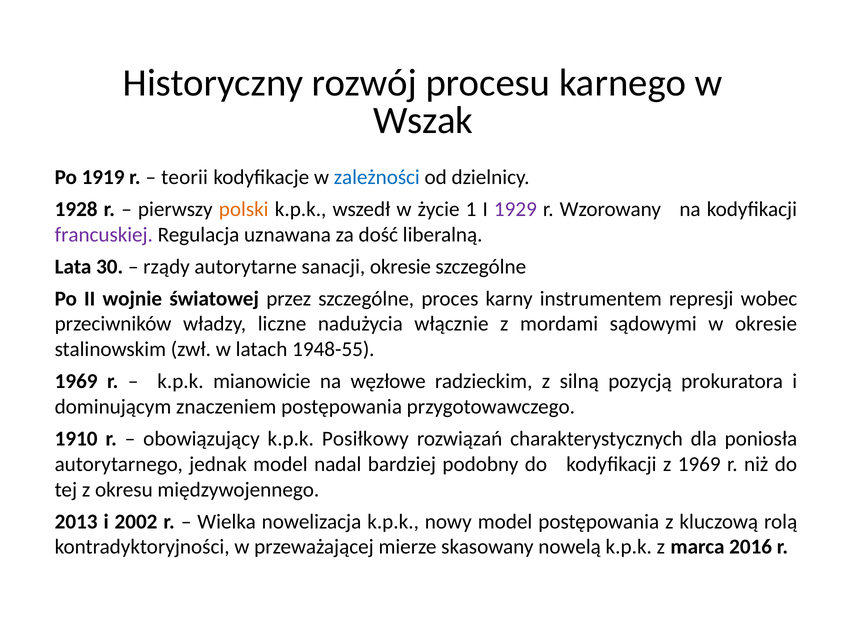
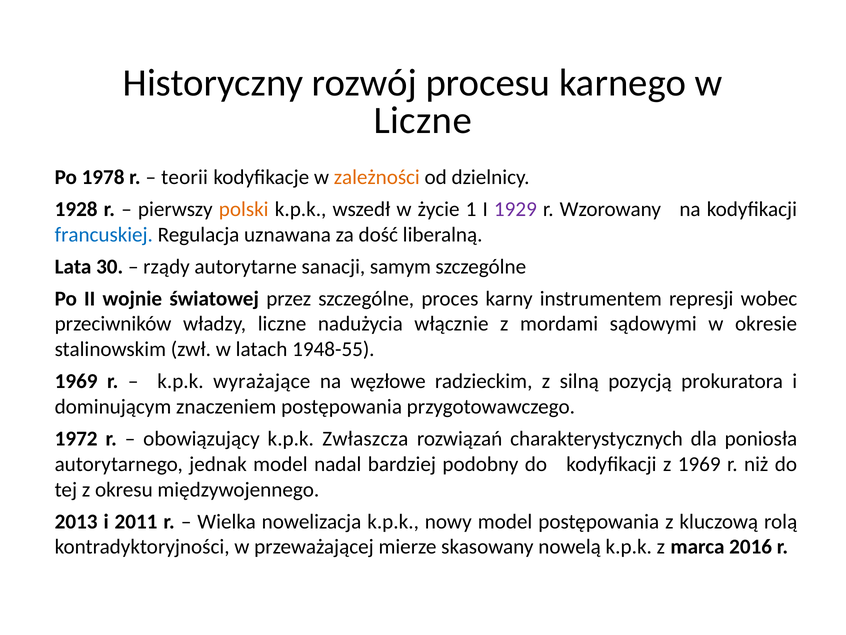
Wszak: Wszak -> Liczne (423, 120)
1919: 1919 -> 1978 (103, 177)
zależności colour: blue -> orange (377, 177)
francuskiej colour: purple -> blue (104, 234)
sanacji okresie: okresie -> samym (400, 266)
mianowicie: mianowicie -> wyrażające (262, 381)
1910: 1910 -> 1972 (76, 438)
Posiłkowy: Posiłkowy -> Zwłaszcza (365, 438)
2002: 2002 -> 2011 (136, 521)
